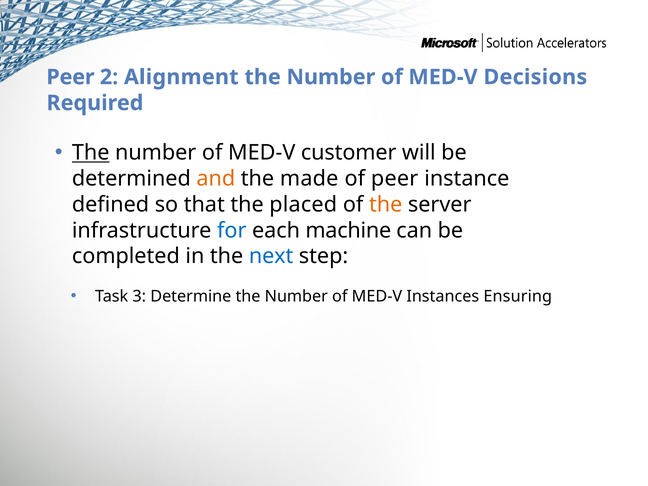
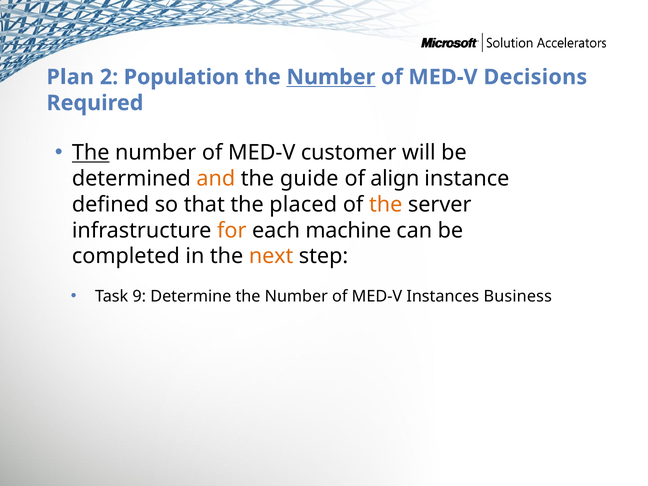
Peer: Peer -> Plan (70, 77)
Alignment: Alignment -> Population (181, 77)
Number underline: none -> present (331, 77)
made: made -> guide (309, 179)
of peer: peer -> align (395, 179)
for colour: blue -> orange (232, 230)
next colour: blue -> orange (271, 256)
3: 3 -> 9 (139, 296)
Ensuring: Ensuring -> Business (518, 296)
